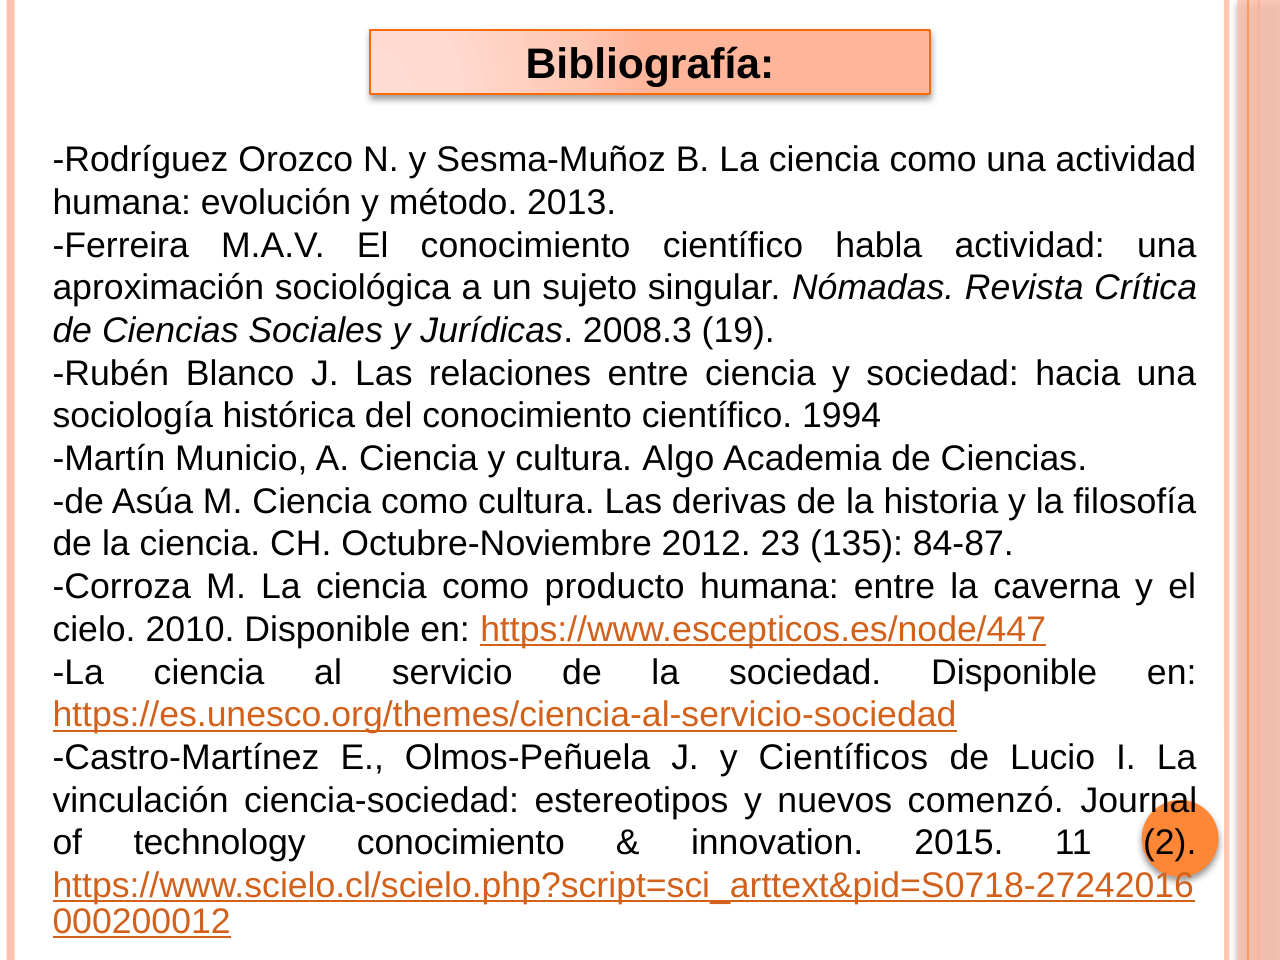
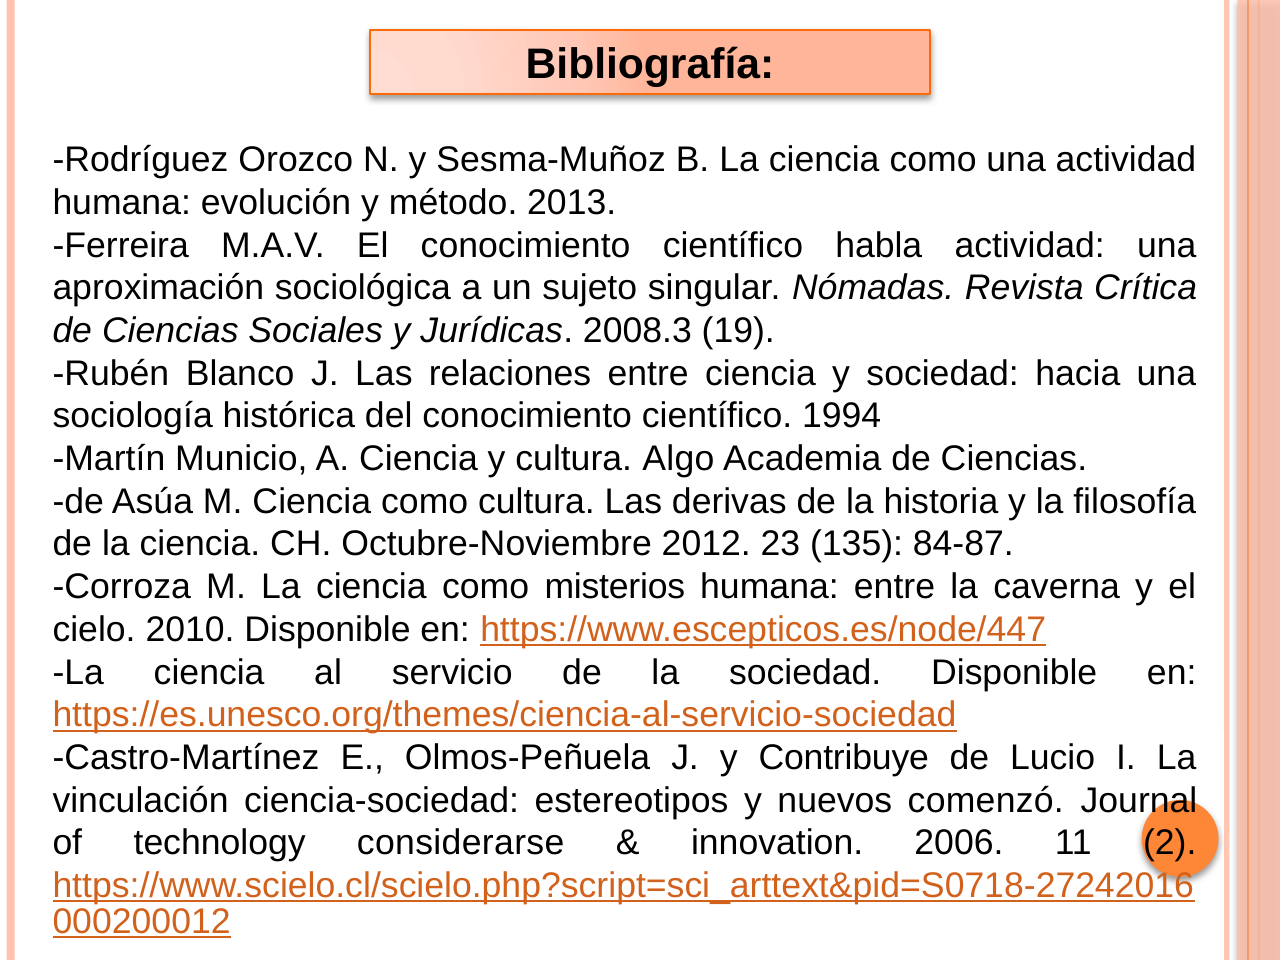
producto: producto -> misterios (615, 587)
Científicos: Científicos -> Contribuye (844, 758)
technology conocimiento: conocimiento -> considerarse (461, 843)
2015: 2015 -> 2006 (959, 843)
